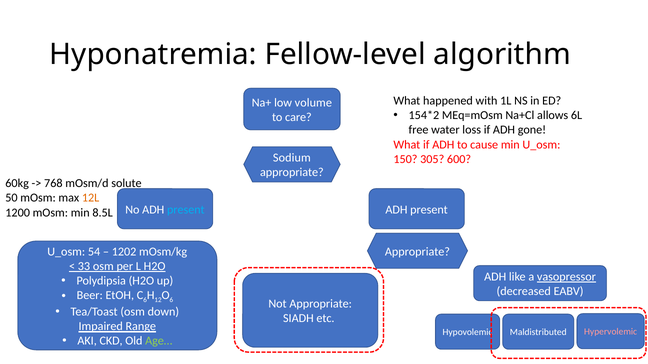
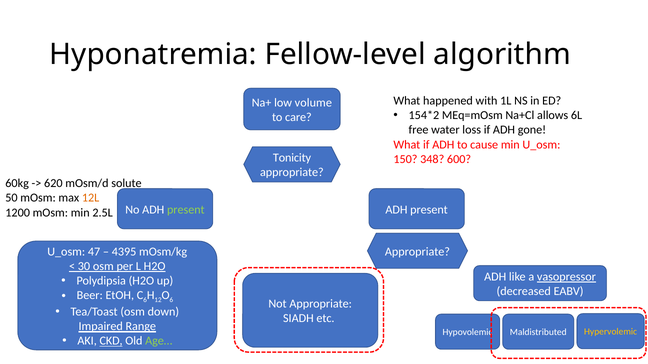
Sodium: Sodium -> Tonicity (292, 158)
305: 305 -> 348 (432, 159)
768: 768 -> 620 (53, 184)
present colour: light blue -> light green (186, 210)
8.5L: 8.5L -> 2.5L (103, 213)
54: 54 -> 47 (94, 252)
1202: 1202 -> 4395 (124, 252)
33: 33 -> 30 (84, 267)
Hypervolemic colour: pink -> yellow (611, 332)
CKD underline: none -> present (111, 341)
